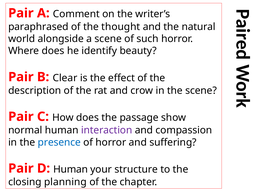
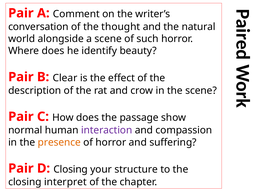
paraphrased: paraphrased -> conversation (38, 27)
presence colour: blue -> orange (59, 142)
D Human: Human -> Closing (71, 170)
planning: planning -> interpret (65, 182)
